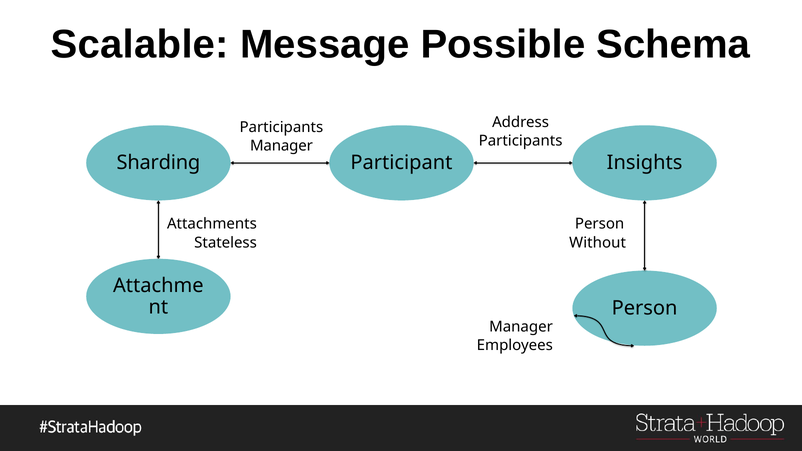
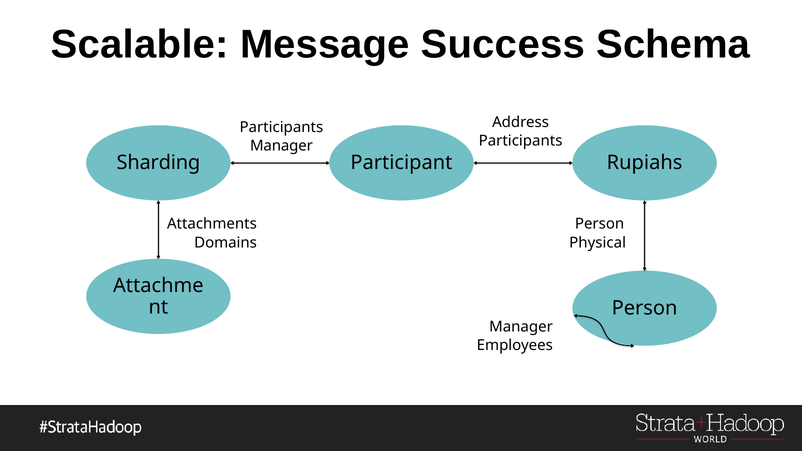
Possible: Possible -> Success (503, 44)
Insights: Insights -> Rupiahs (645, 163)
Stateless: Stateless -> Domains (226, 243)
Without: Without -> Physical (598, 243)
